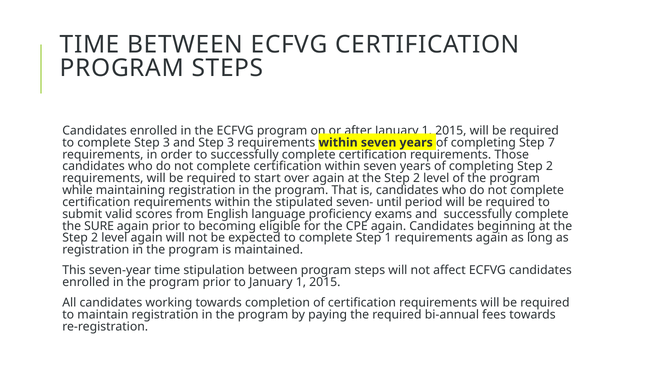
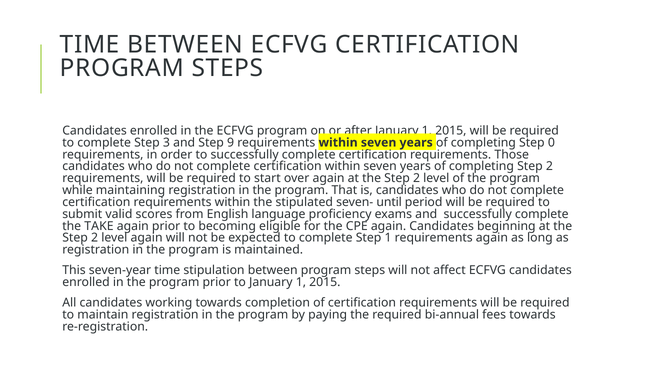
and Step 3: 3 -> 9 (231, 142)
7: 7 -> 0 (551, 142)
SURE: SURE -> TAKE (99, 226)
